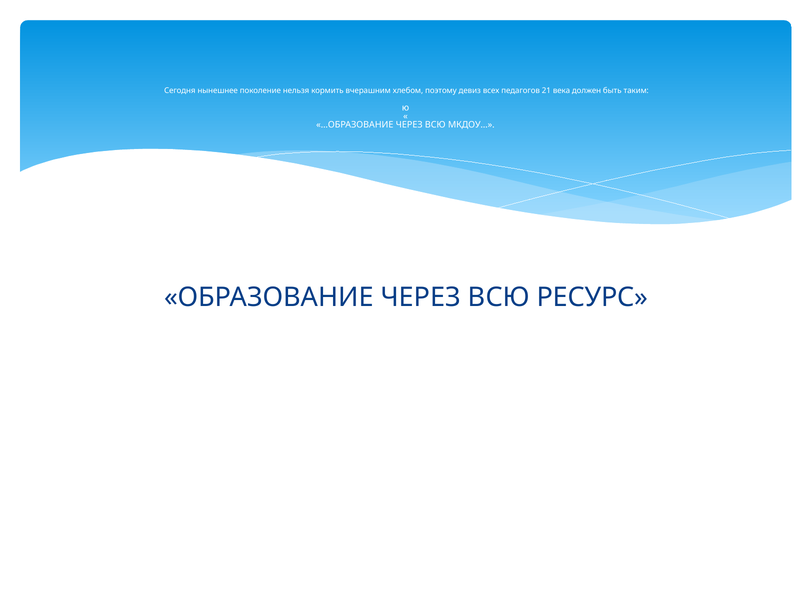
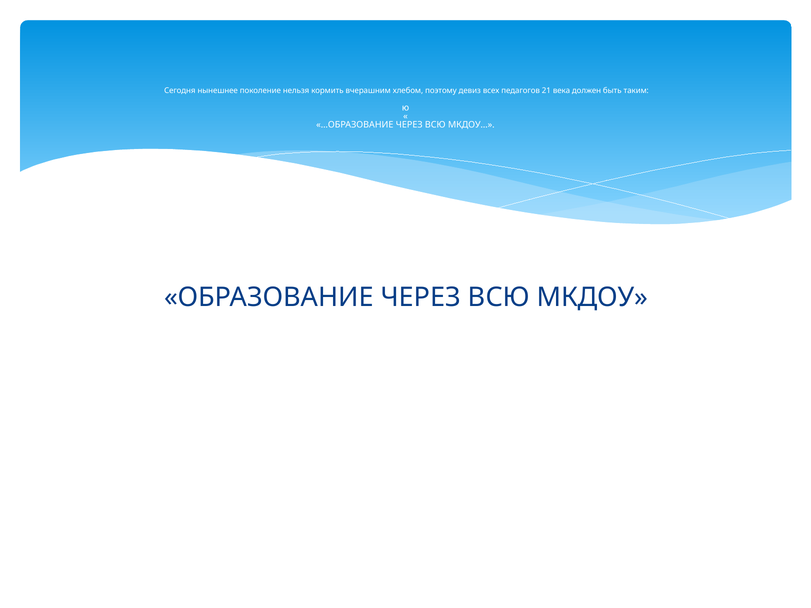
РЕСУРС: РЕСУРС -> МКДОУ (592, 297)
